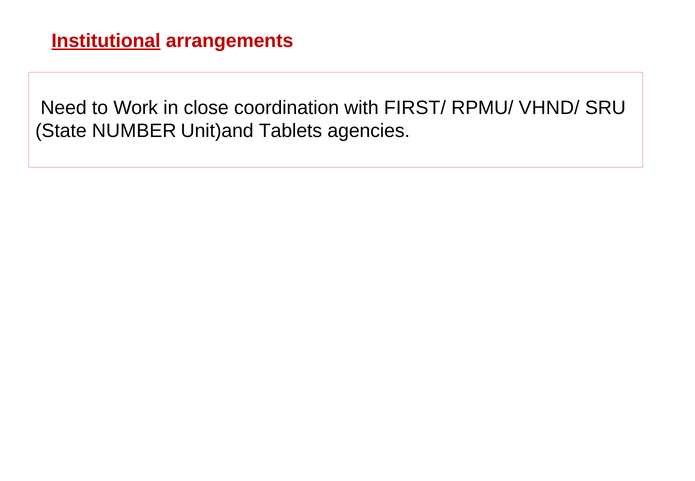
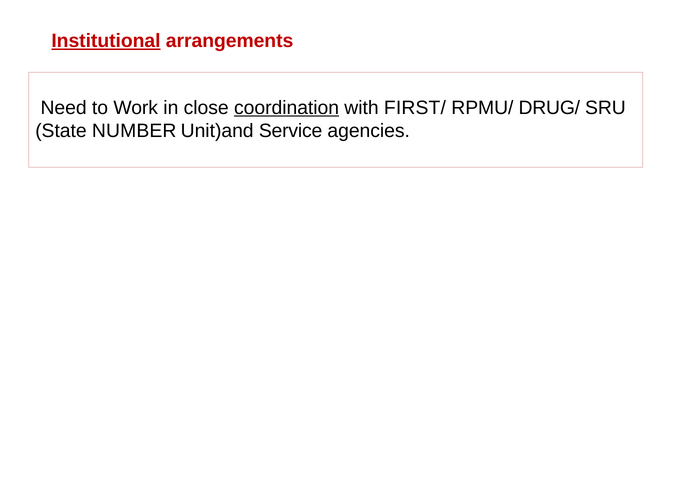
coordination underline: none -> present (287, 108)
VHND/: VHND/ -> DRUG/ (549, 108)
Tablets: Tablets -> Service (291, 131)
